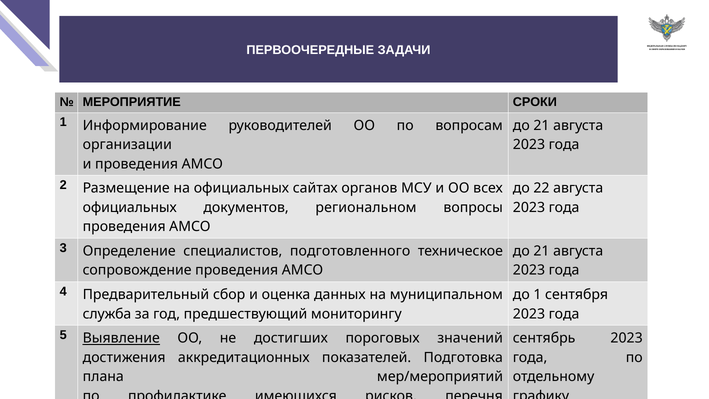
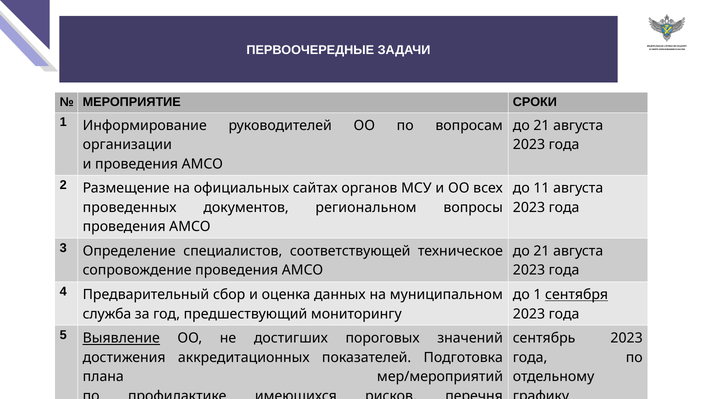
22: 22 -> 11 (541, 188)
официальных: официальных -> проведенных (130, 207)
подготовленного: подготовленного -> соответствующей (350, 251)
сентября underline: none -> present (577, 295)
